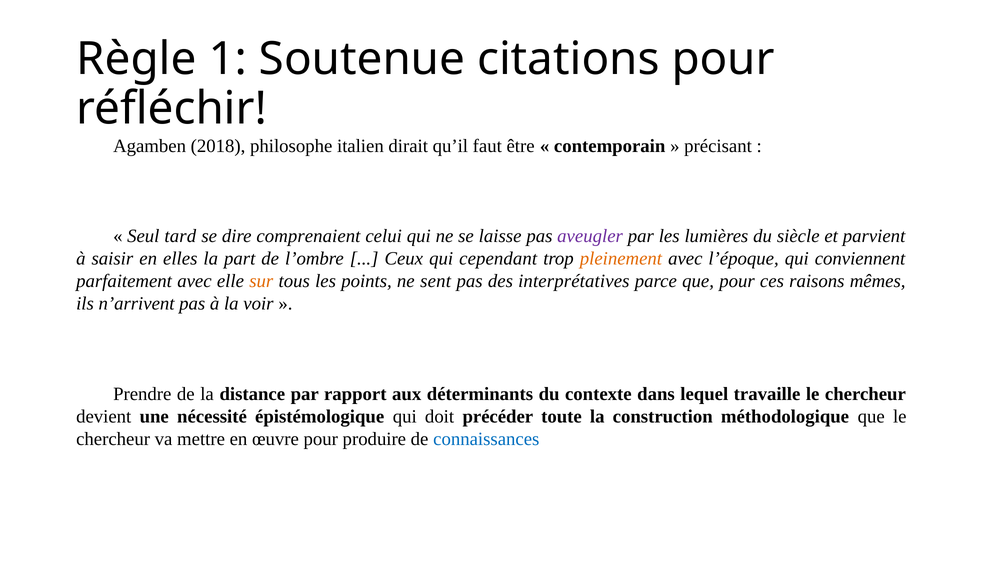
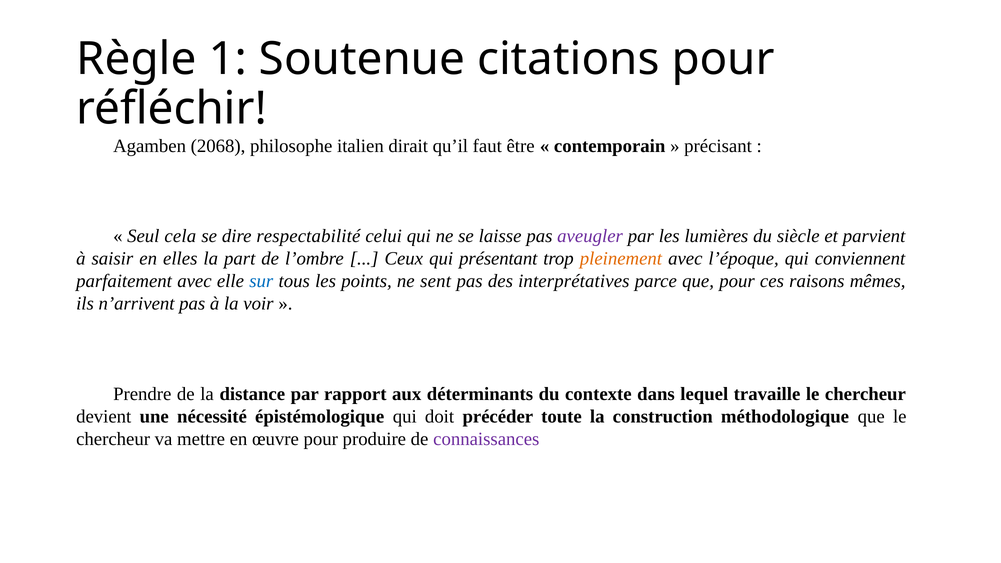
2018: 2018 -> 2068 (218, 146)
tard: tard -> cela (180, 236)
comprenaient: comprenaient -> respectabilité (308, 236)
cependant: cependant -> présentant (498, 259)
sur colour: orange -> blue (261, 281)
connaissances colour: blue -> purple (486, 439)
